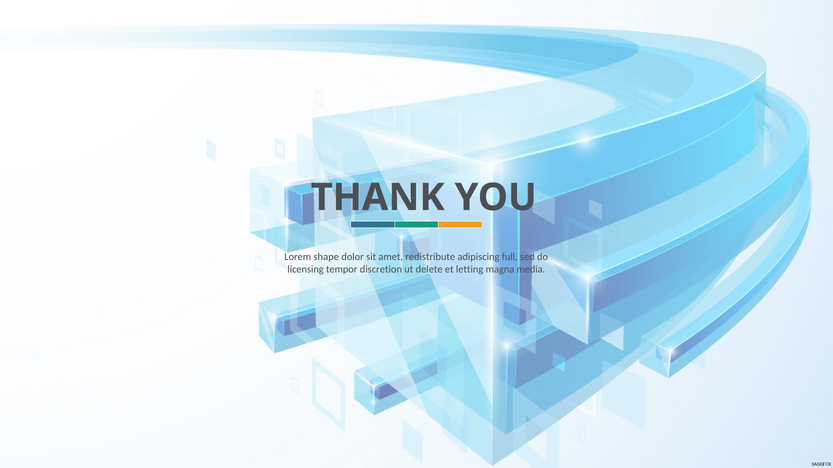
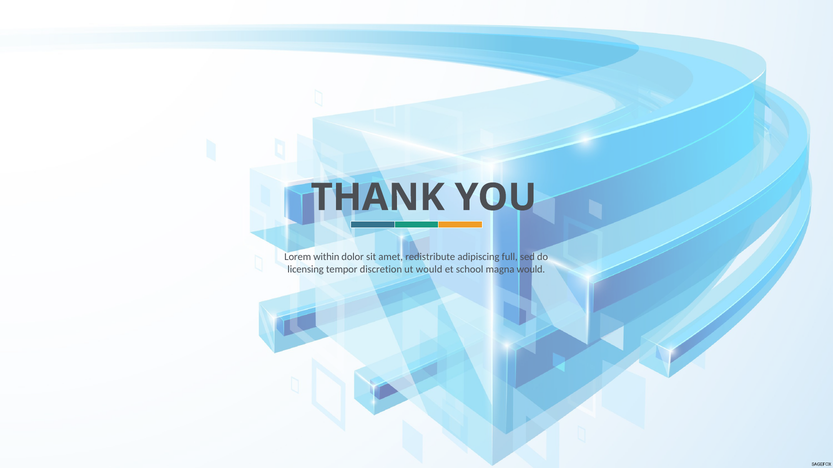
shape: shape -> within (326, 257)
ut delete: delete -> would (429, 270)
letting: letting -> school (470, 270)
magna media: media -> would (531, 270)
